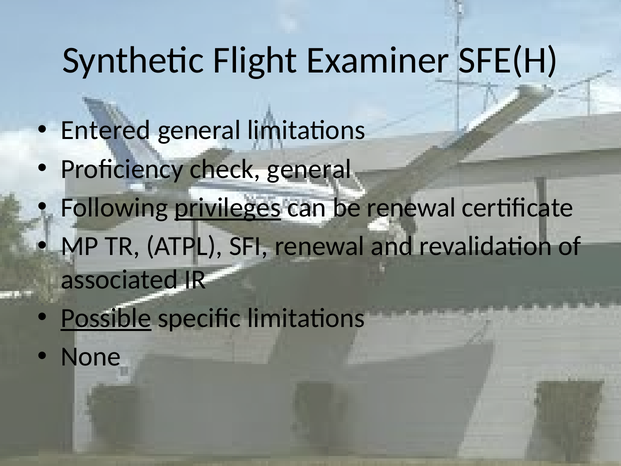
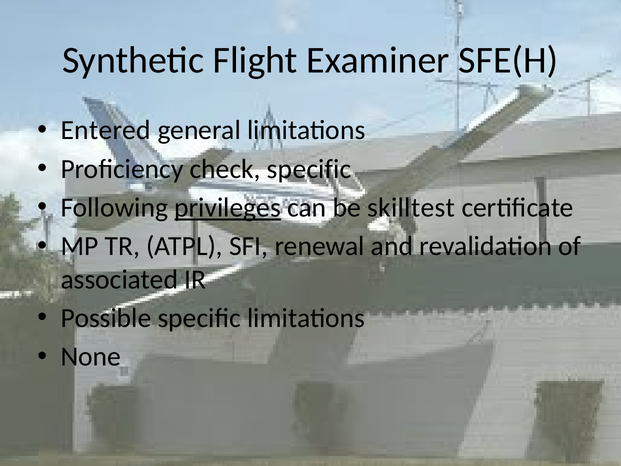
check general: general -> specific (309, 169)
be renewal: renewal -> skilltest (411, 208)
Possible underline: present -> none (106, 318)
